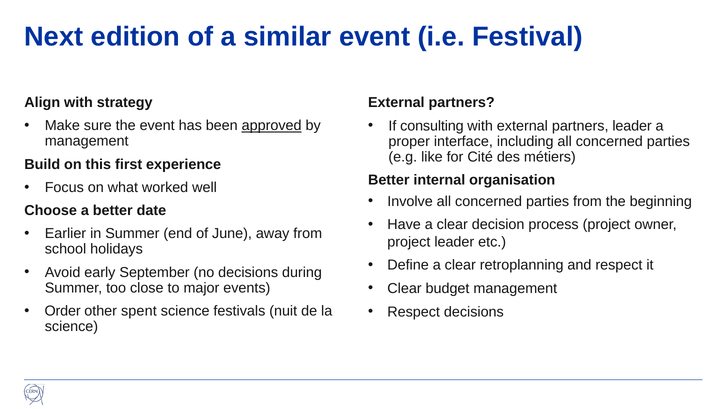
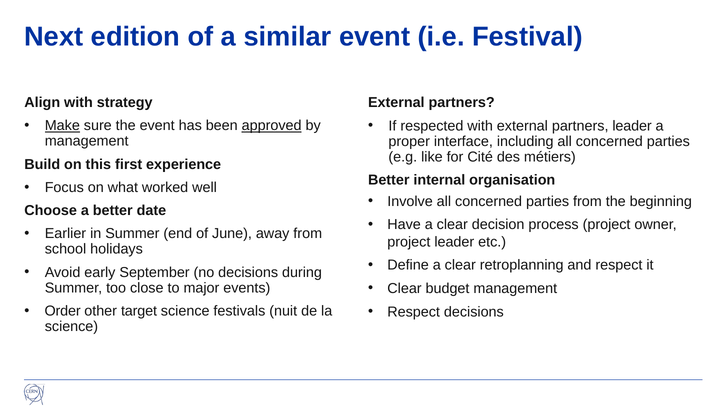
Make underline: none -> present (62, 126)
consulting: consulting -> respected (432, 126)
spent: spent -> target (139, 311)
